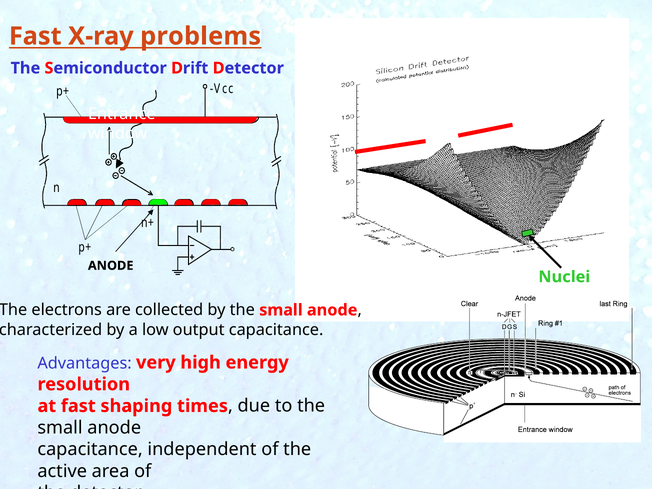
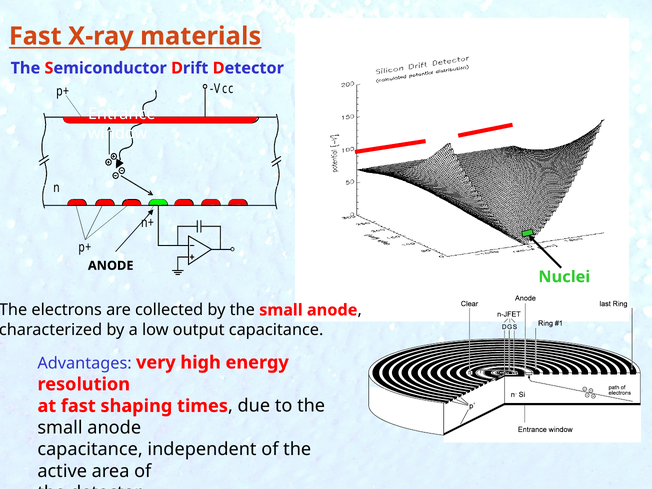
problems: problems -> materials (201, 36)
